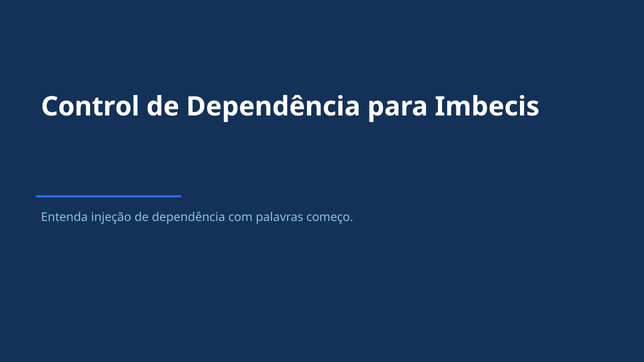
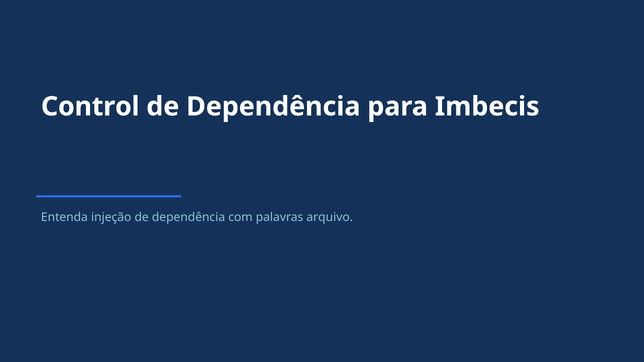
começo: começo -> arquivo (330, 217)
